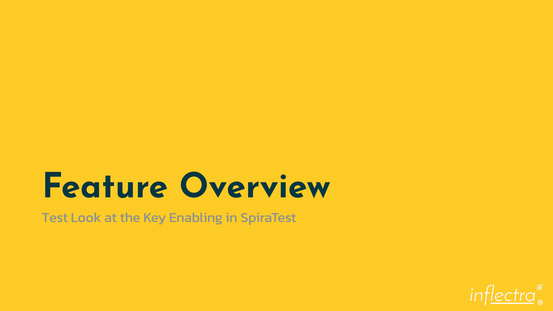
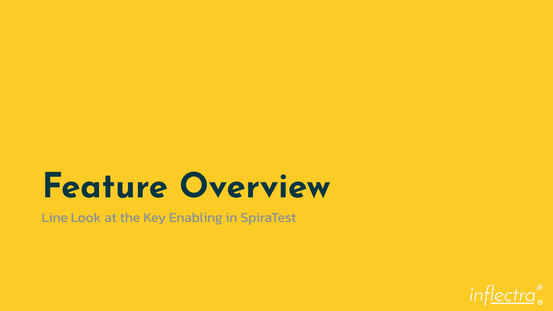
Test: Test -> Line (55, 218)
